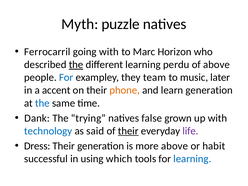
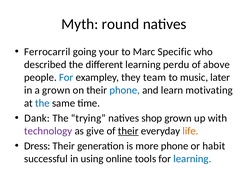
puzzle: puzzle -> round (120, 24)
going with: with -> your (109, 52)
Horizon: Horizon -> Specific (174, 52)
the underline: present -> none (76, 65)
a accent: accent -> grown (56, 90)
phone colour: orange -> blue (125, 90)
learn generation: generation -> motivating (209, 90)
false: false -> shop (152, 118)
technology colour: blue -> purple (48, 131)
said: said -> give (95, 131)
life colour: purple -> orange (190, 131)
more above: above -> phone (175, 146)
which: which -> online (119, 159)
